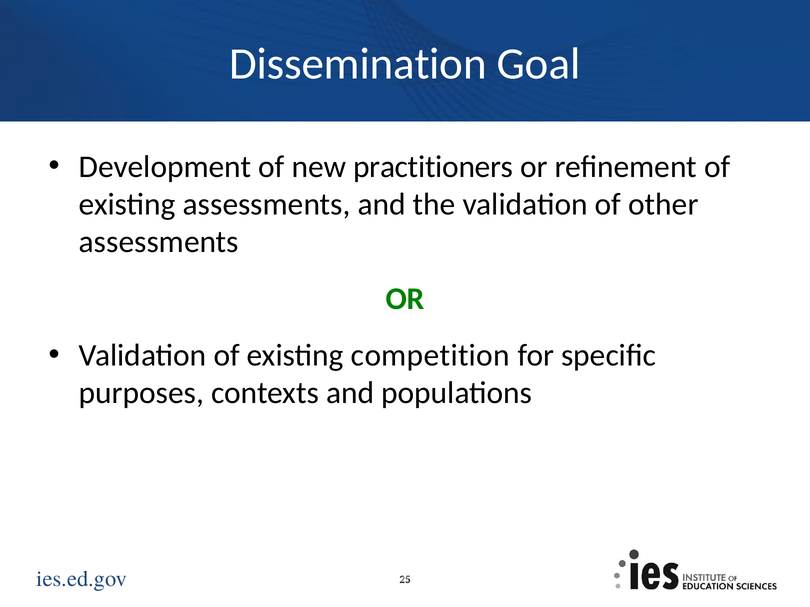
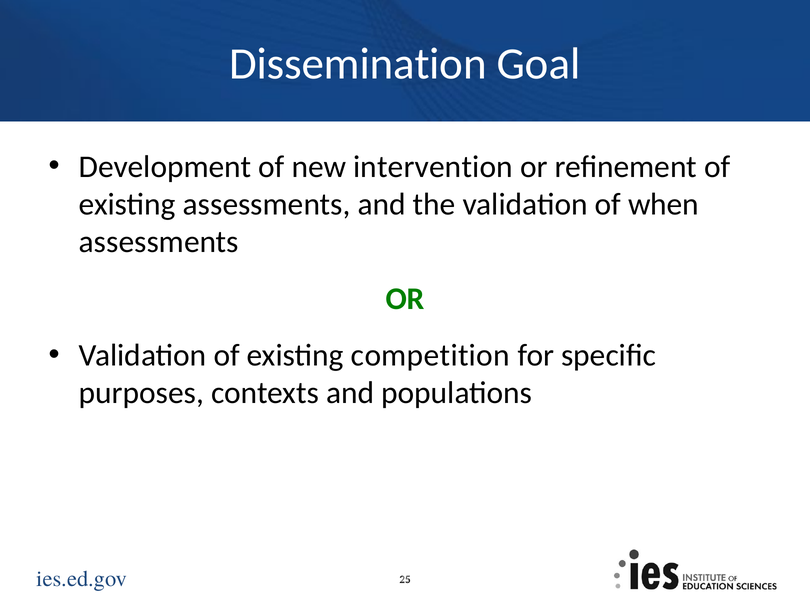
practitioners: practitioners -> intervention (433, 167)
other: other -> when (663, 205)
